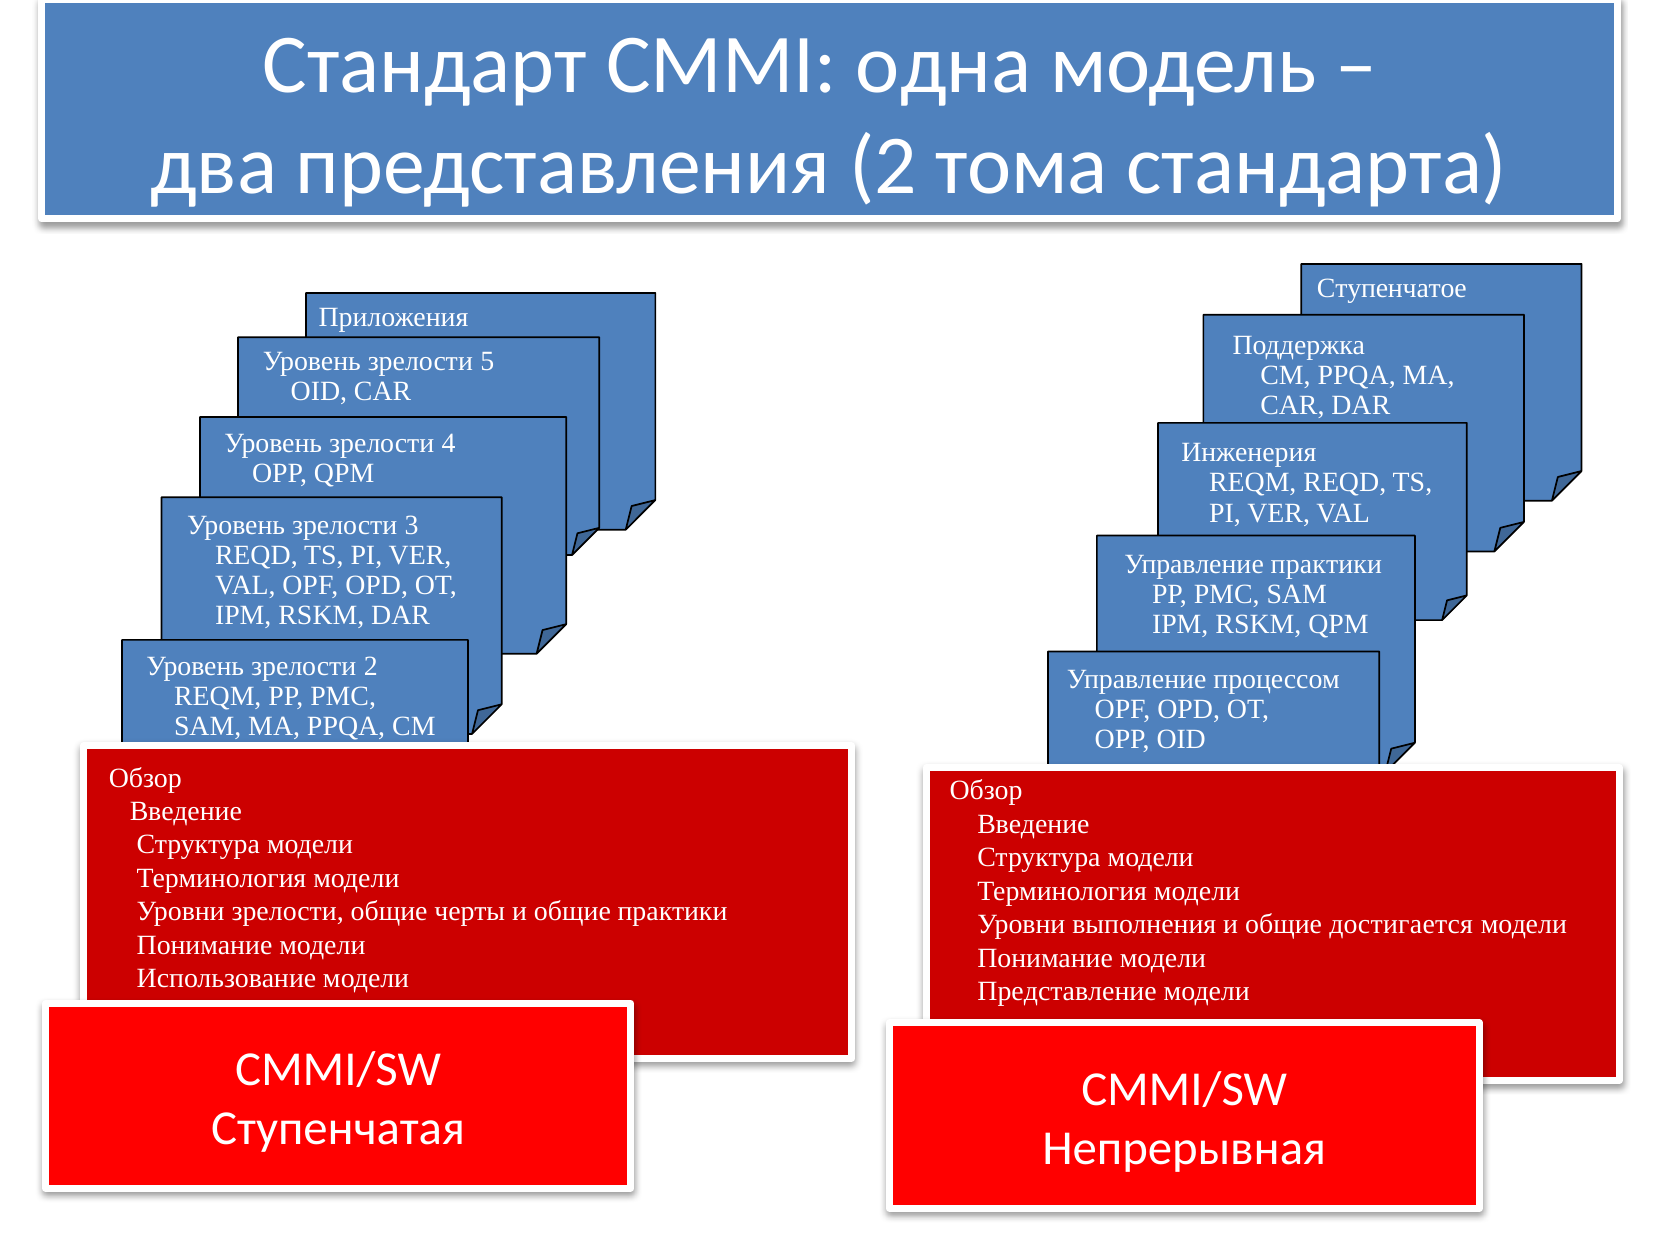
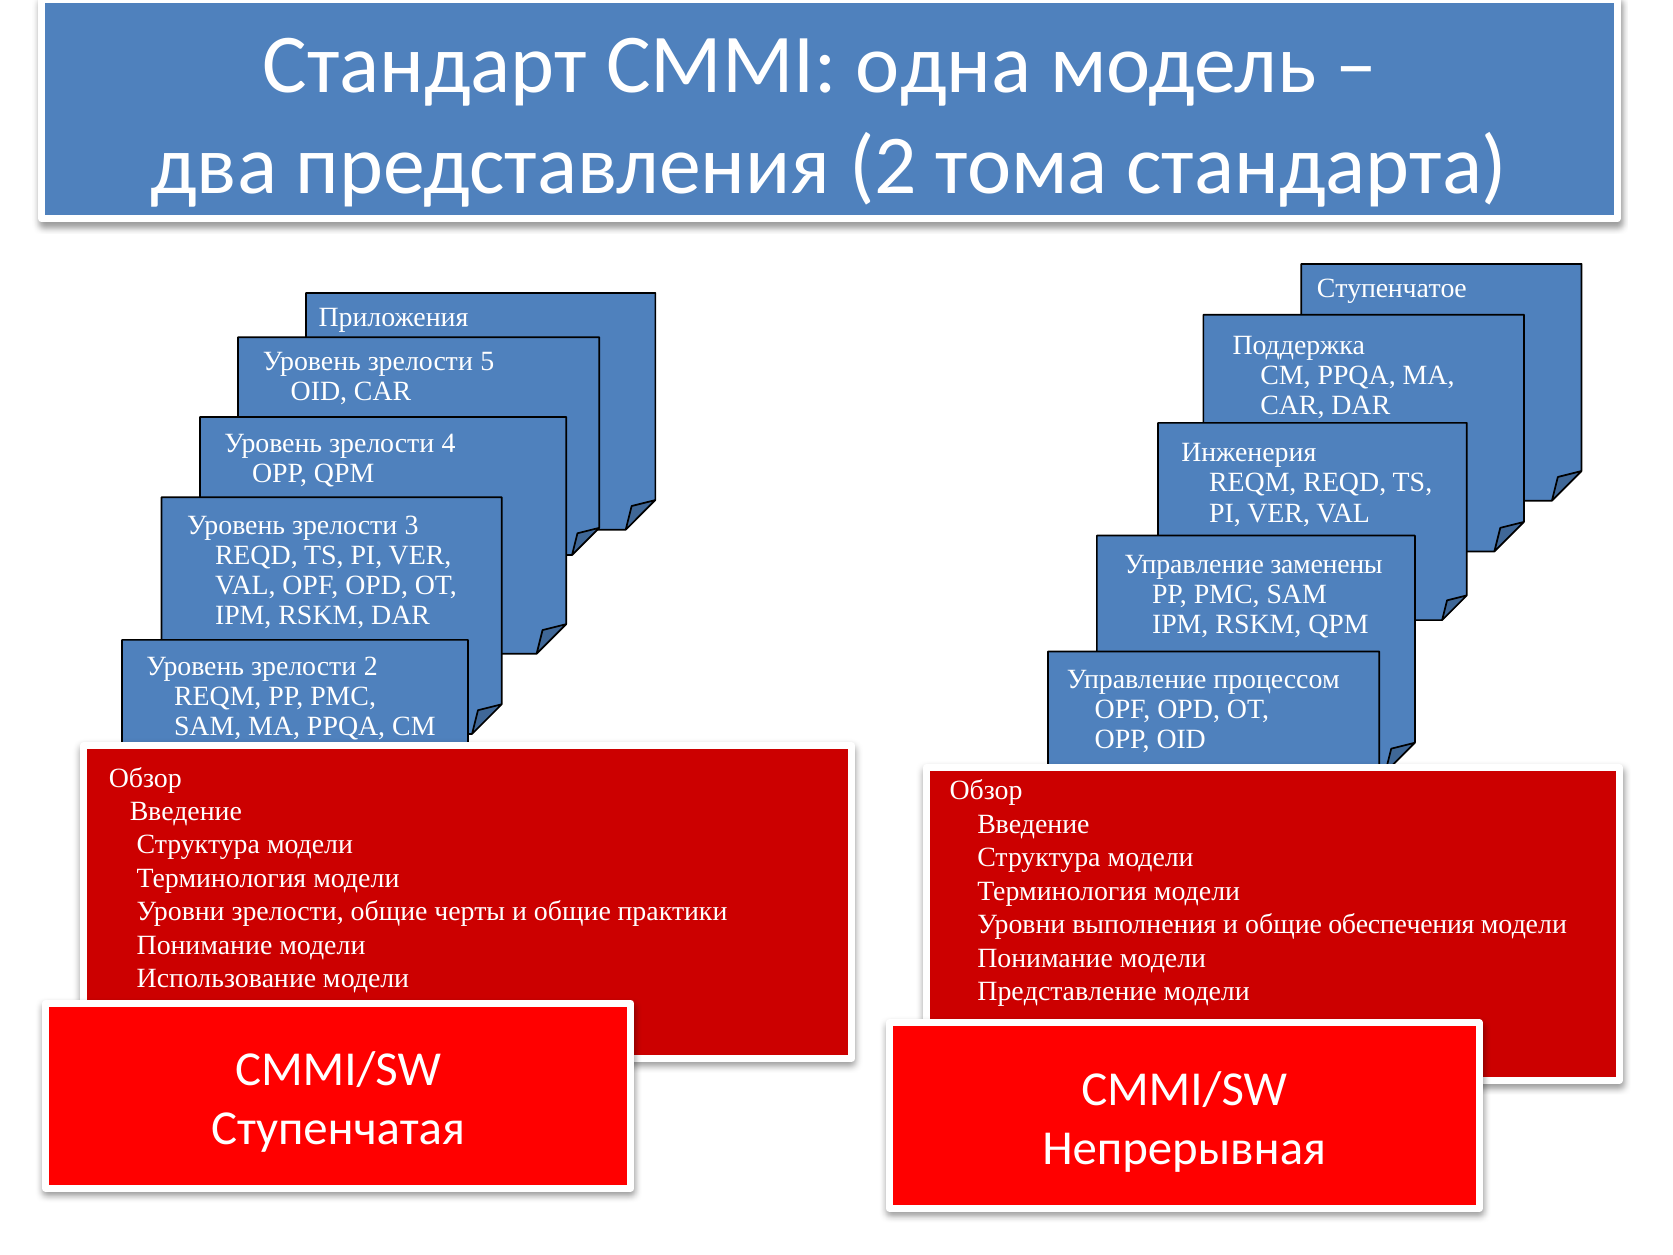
Управление практики: практики -> заменены (1327, 564)
достигается: достигается -> обеспечения (1401, 924)
